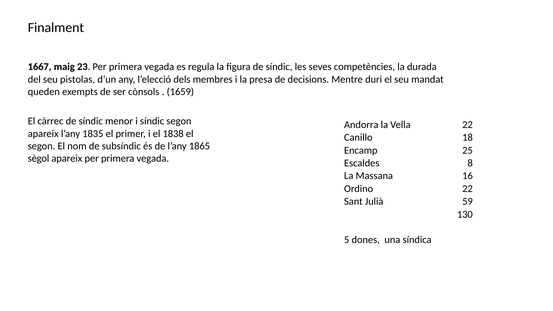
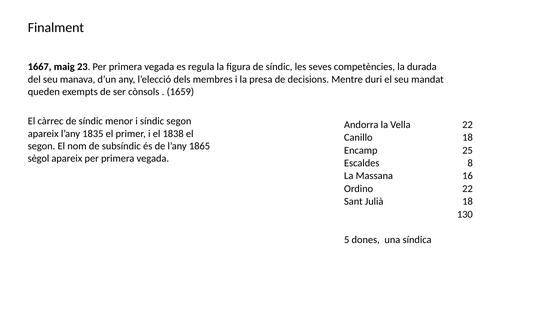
pistolas: pistolas -> manava (78, 79)
Julià 59: 59 -> 18 (468, 201)
